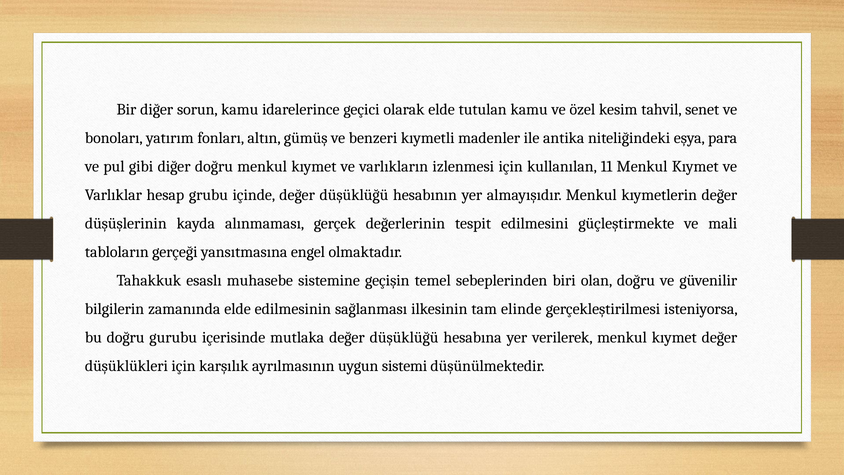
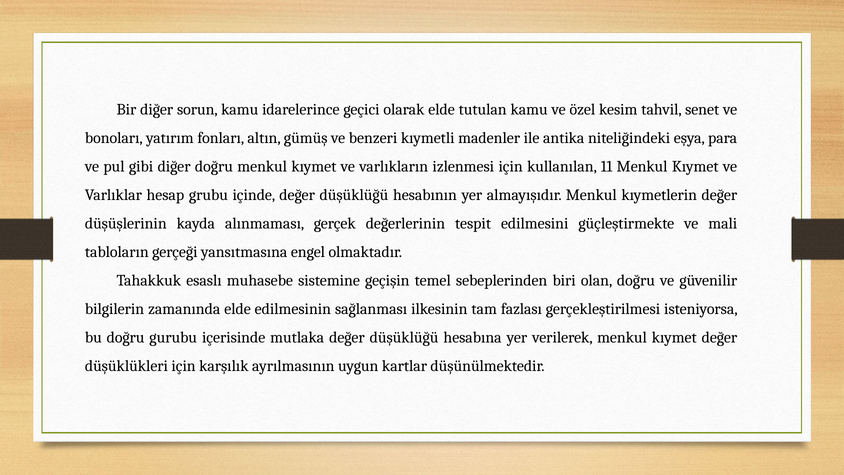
elinde: elinde -> fazlası (521, 309)
sistemi: sistemi -> kartlar (404, 366)
